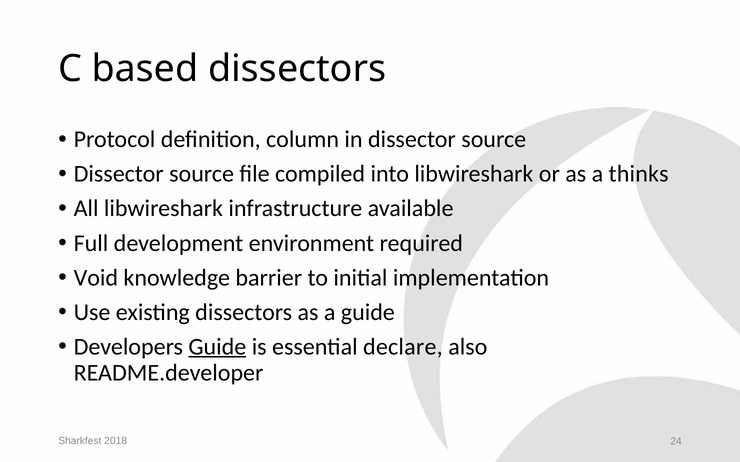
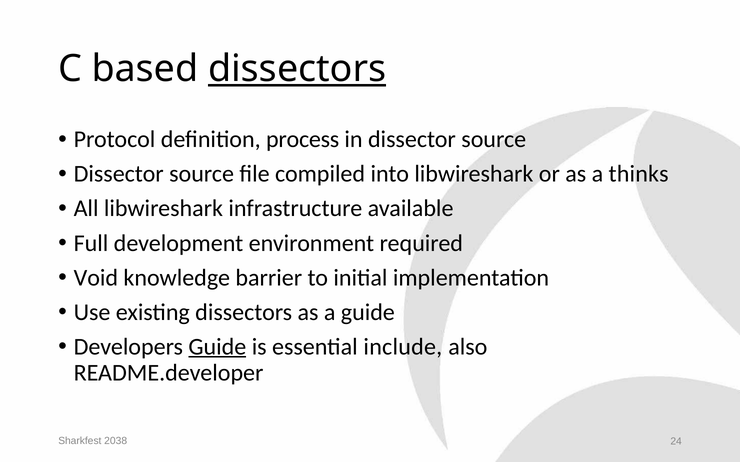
dissectors underline: none -> present (297, 69)
column: column -> process (303, 140)
declare: declare -> include (403, 347)
2018: 2018 -> 2038 (116, 441)
